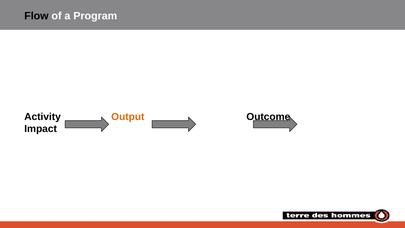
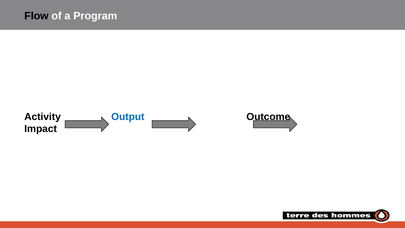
Output colour: orange -> blue (128, 117)
